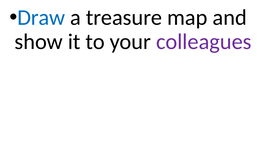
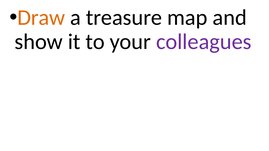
Draw colour: blue -> orange (41, 18)
